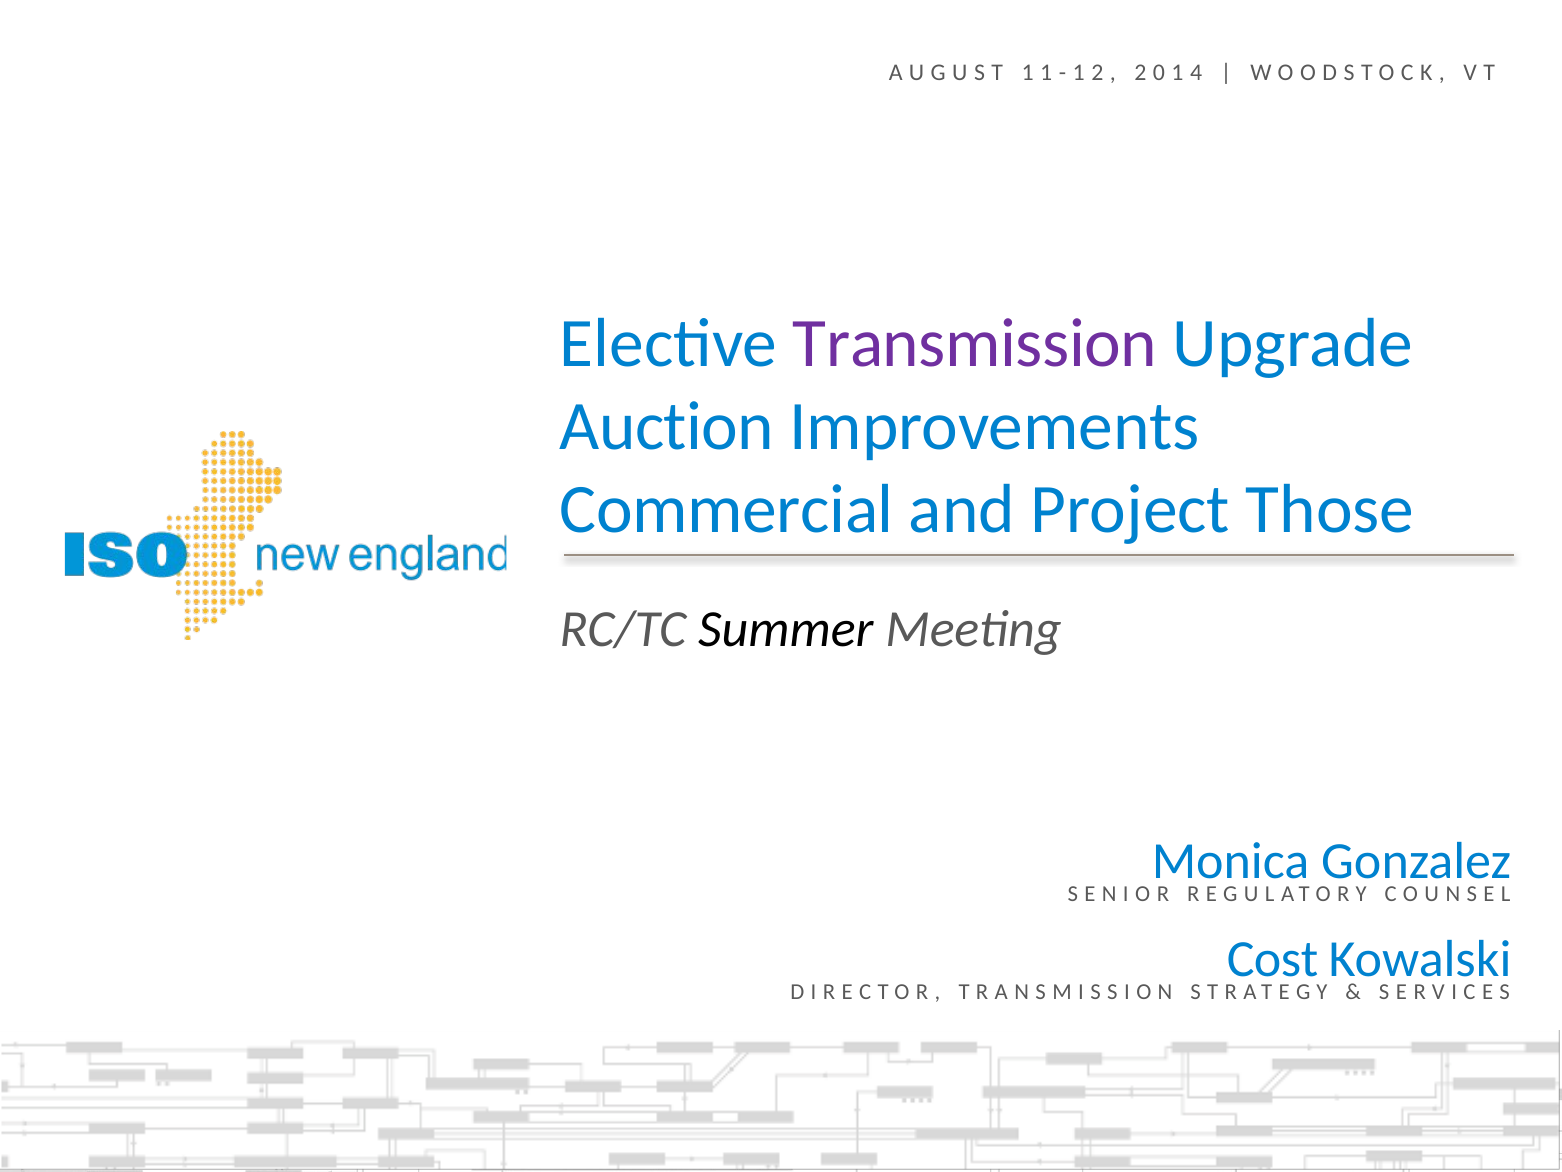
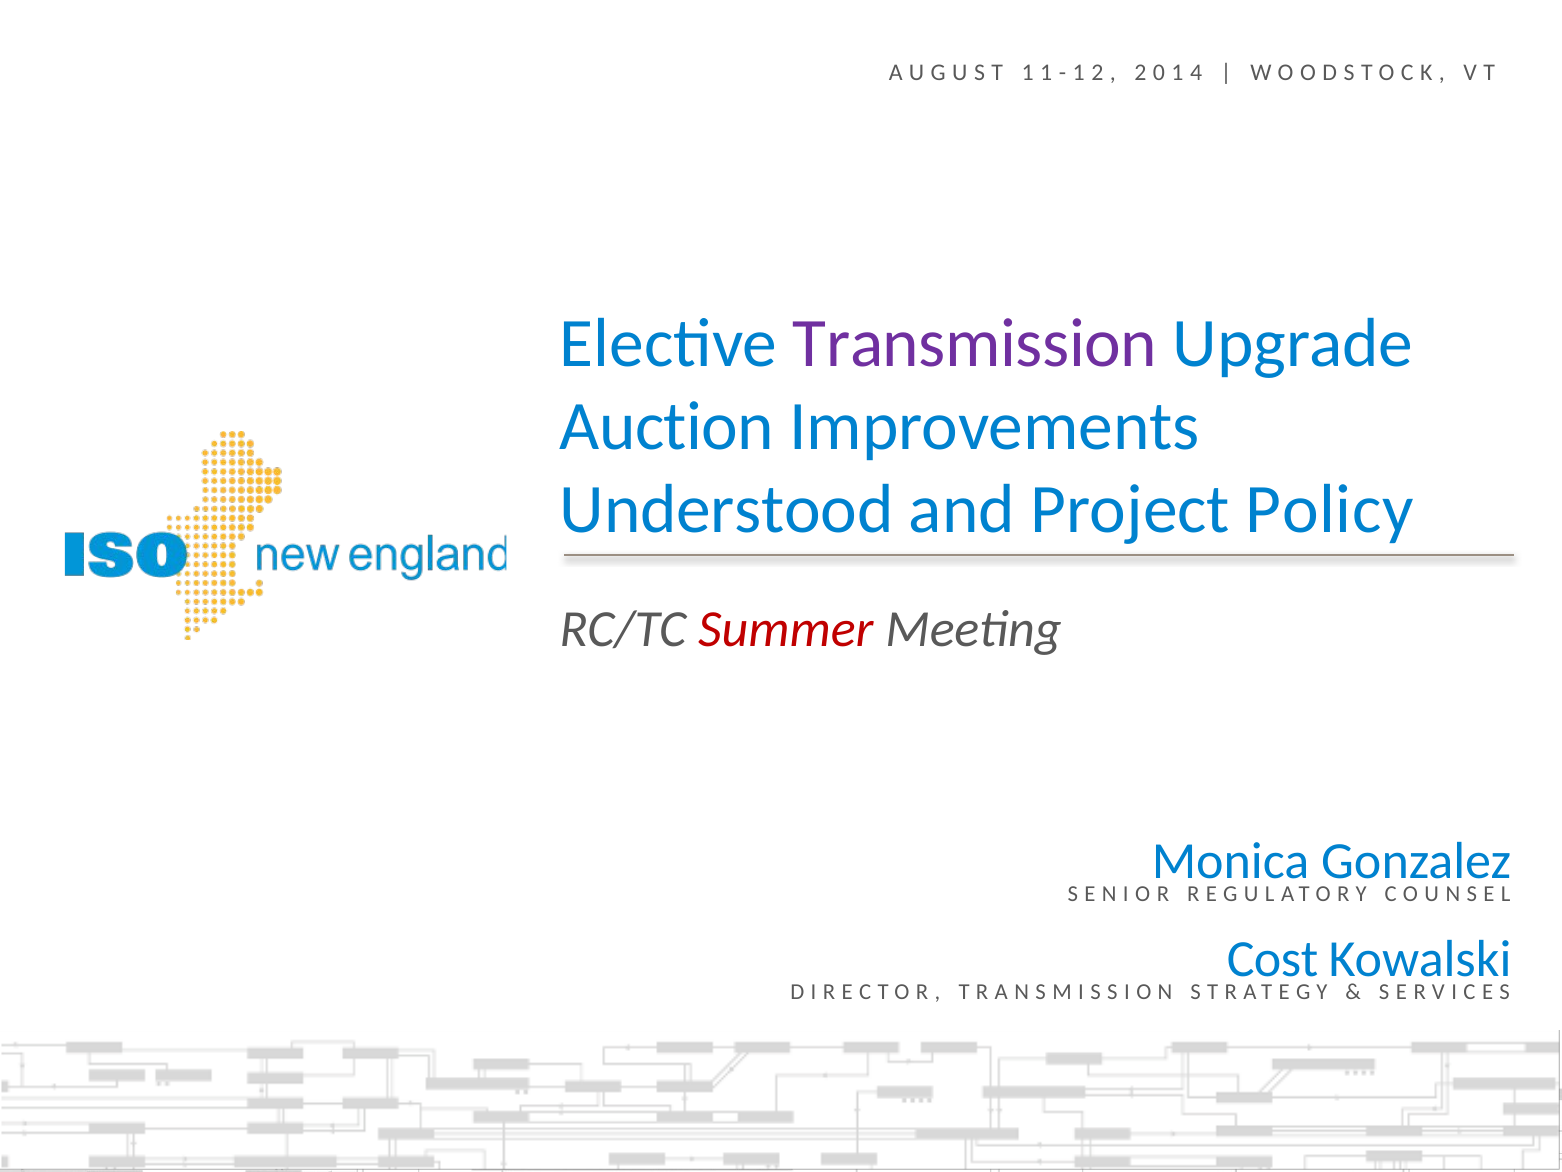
Commercial: Commercial -> Understood (727, 510)
Those: Those -> Policy (1330, 510)
Summer colour: black -> red (786, 629)
